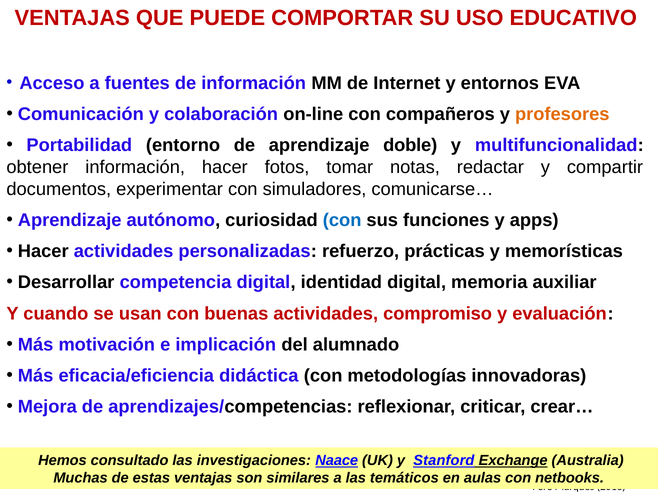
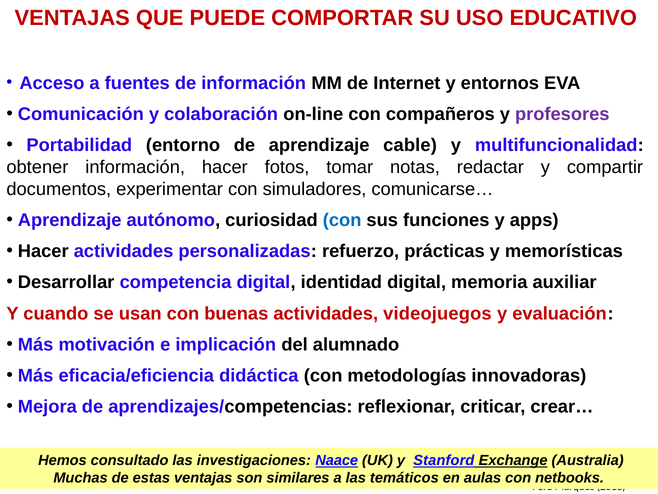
profesores colour: orange -> purple (562, 114)
doble: doble -> cable (410, 145)
compromiso: compromiso -> videojuegos (437, 313)
